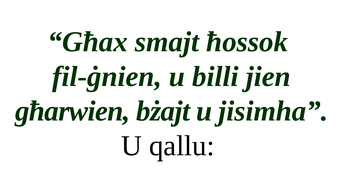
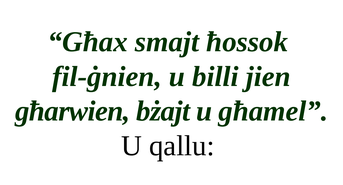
jisimha: jisimha -> għamel (273, 111)
